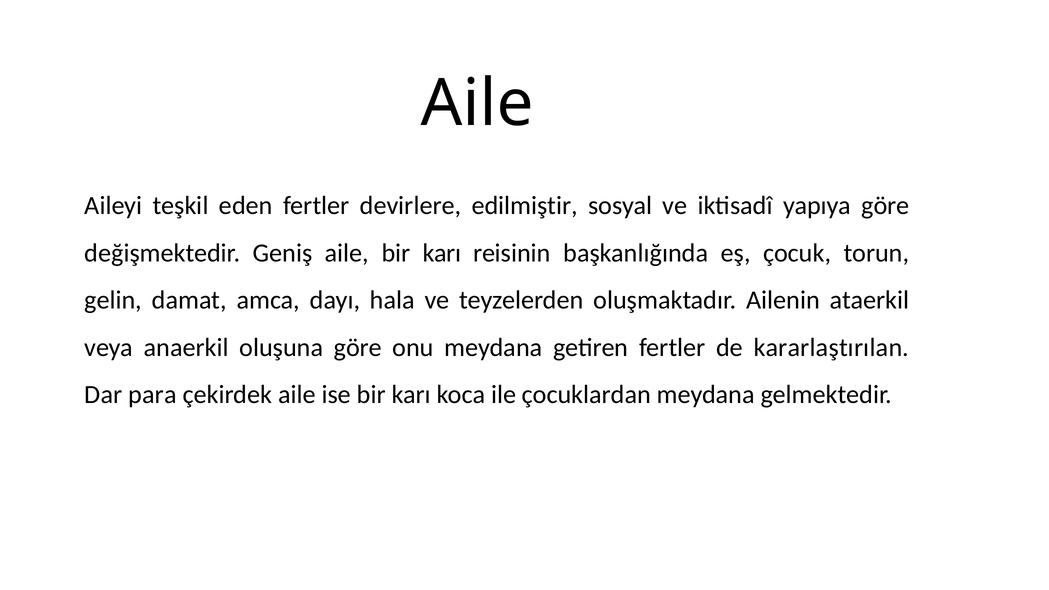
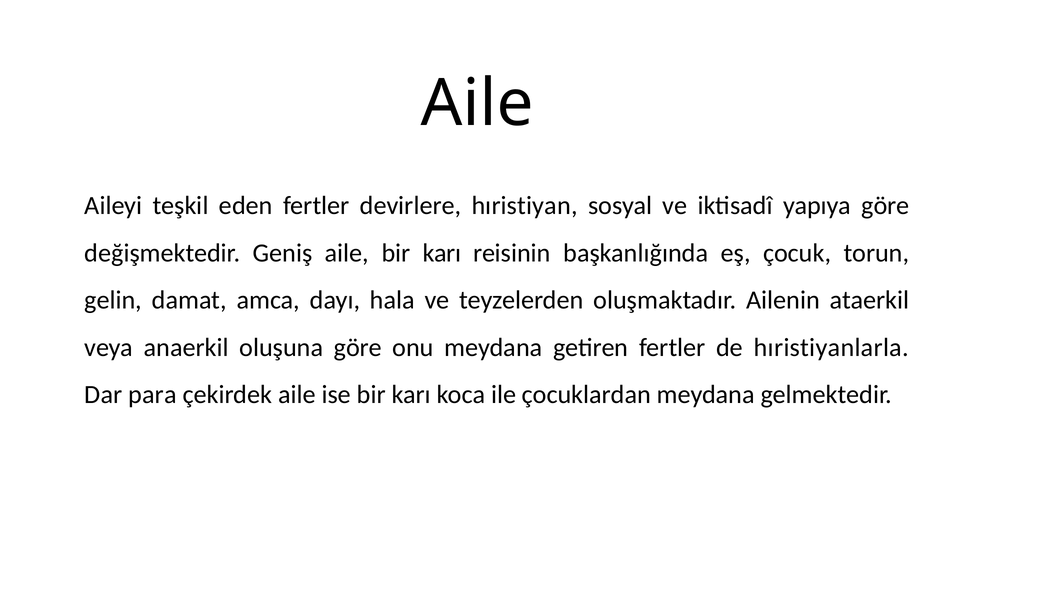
edilmiştir: edilmiştir -> hıristiyan (525, 206)
kararlaştırılan: kararlaştırılan -> hıristiyanlarla (831, 347)
